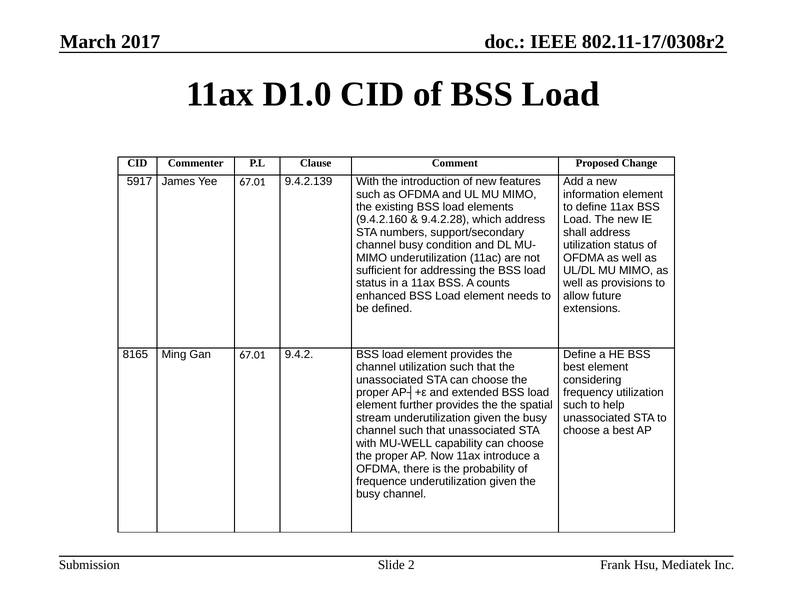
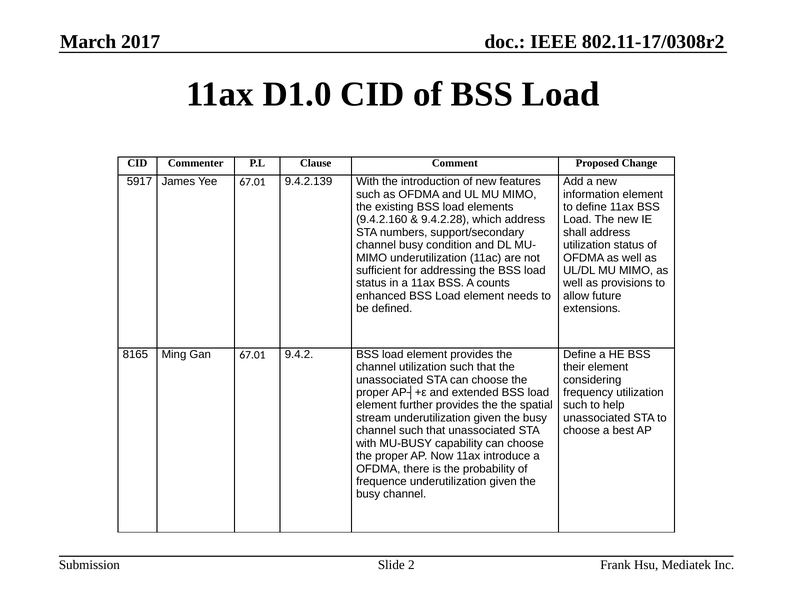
best: best -> their (574, 367)
MU-WELL: MU-WELL -> MU-BUSY (406, 444)
